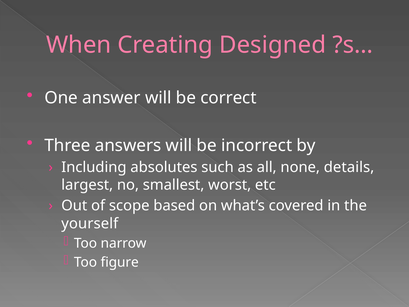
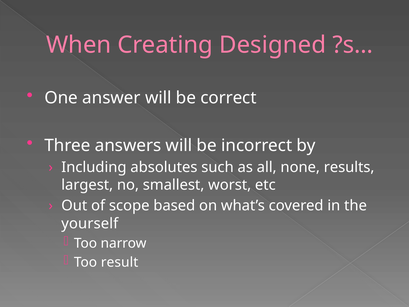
details: details -> results (349, 167)
figure: figure -> result (120, 262)
